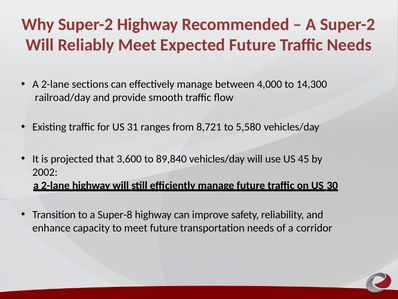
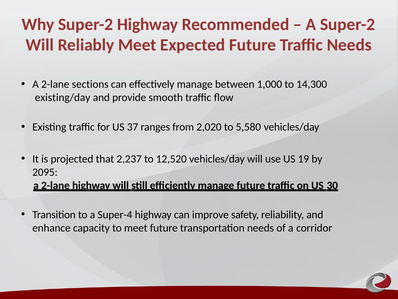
4,000: 4,000 -> 1,000 (269, 84)
railroad/day: railroad/day -> existing/day (63, 97)
31: 31 -> 37 (133, 127)
8,721: 8,721 -> 2,020 (209, 127)
3,600: 3,600 -> 2,237 (129, 159)
89,840: 89,840 -> 12,520 (171, 159)
45: 45 -> 19 (303, 159)
2002: 2002 -> 2095 (45, 172)
Super-8: Super-8 -> Super-4 (115, 214)
